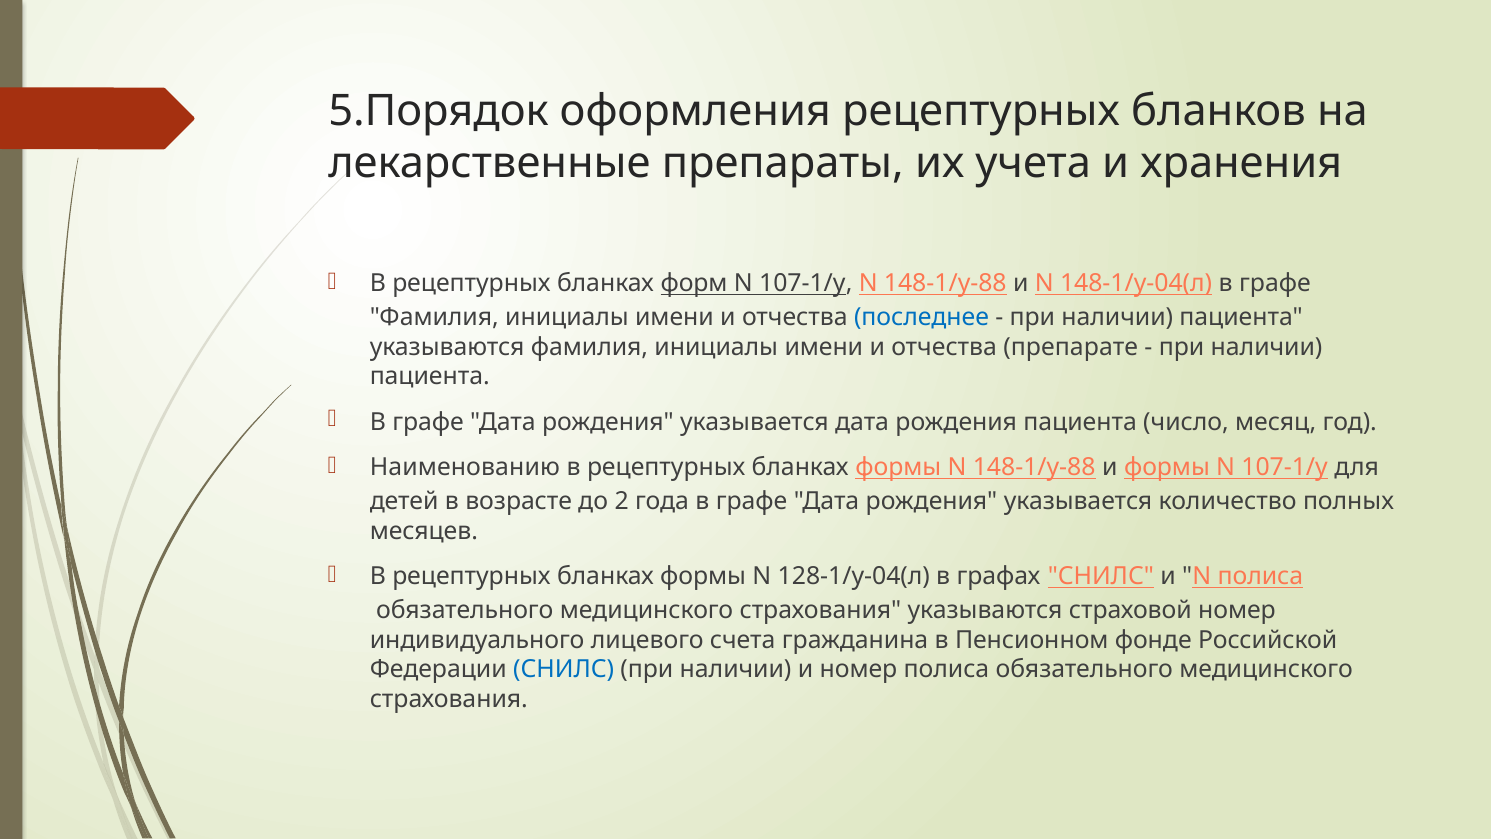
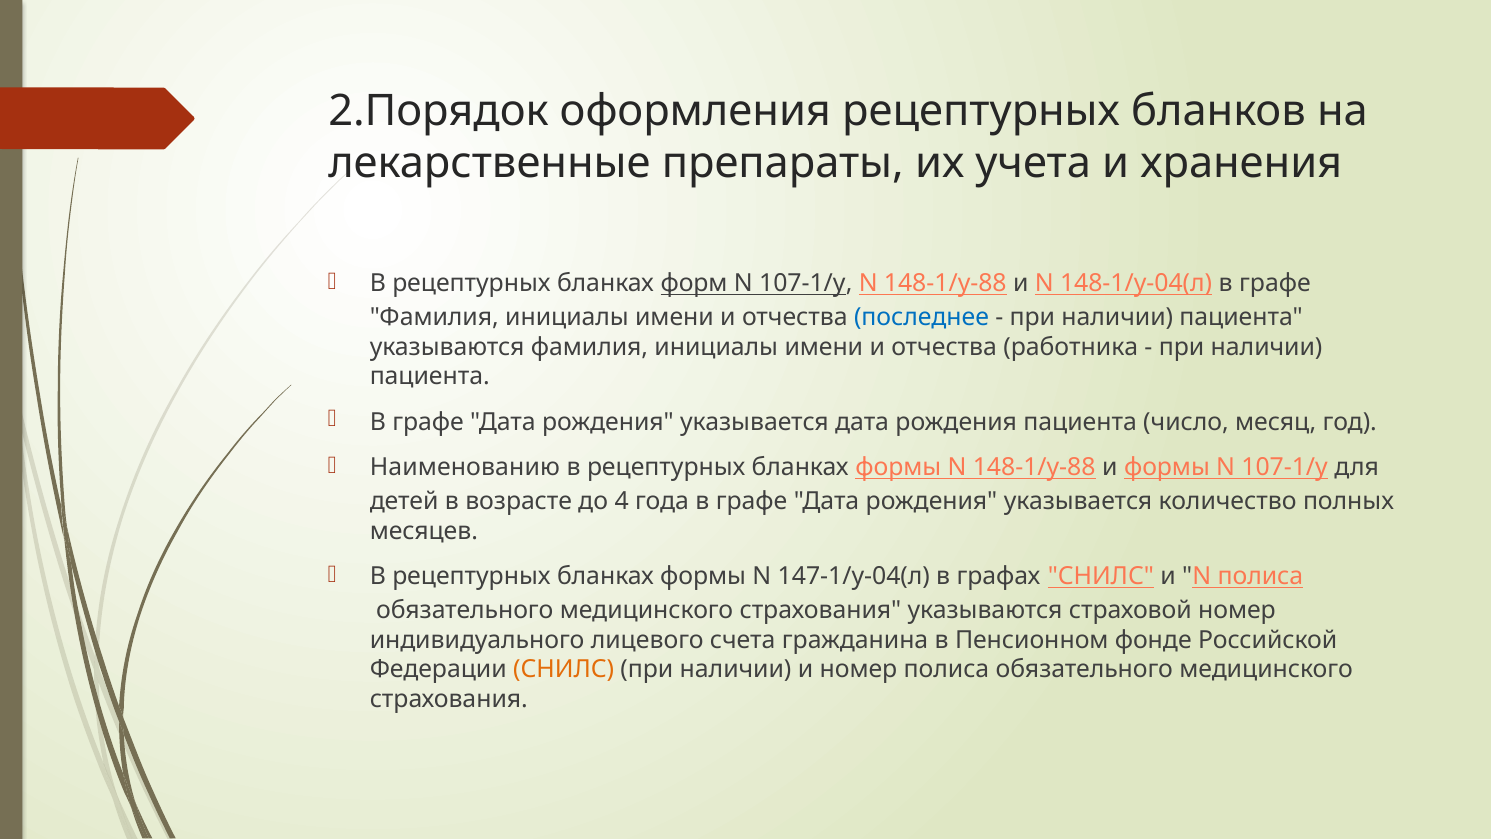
5.Порядок: 5.Порядок -> 2.Порядок (438, 111)
препарате: препарате -> работника (1071, 347)
2: 2 -> 4 (622, 501)
128-1/у-04(л: 128-1/у-04(л -> 147-1/у-04(л (854, 576)
СНИЛС colour: blue -> orange (564, 669)
